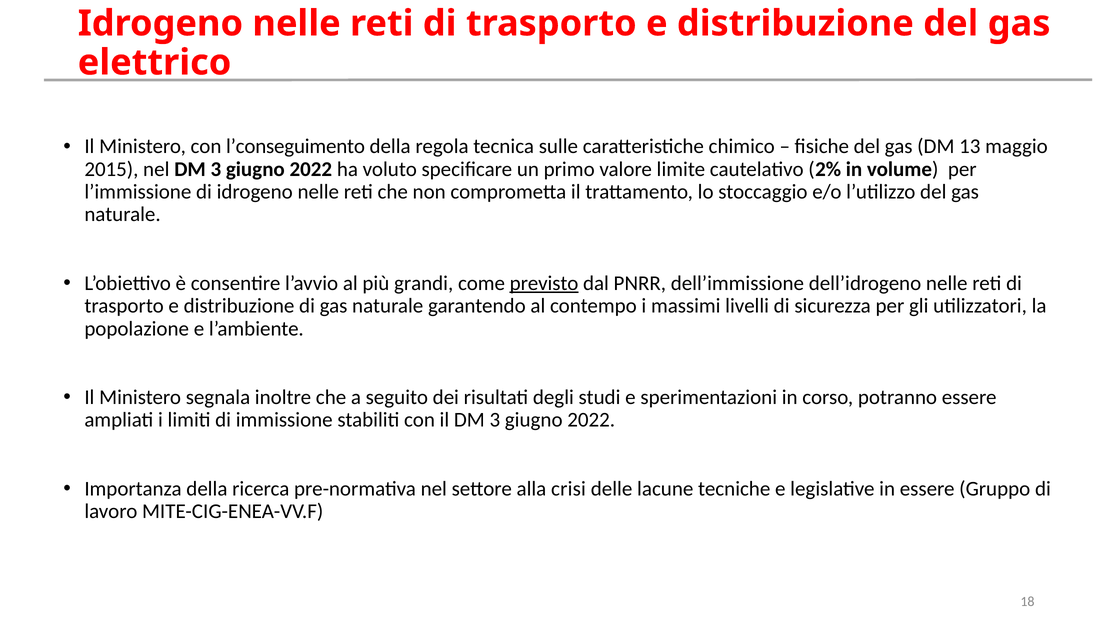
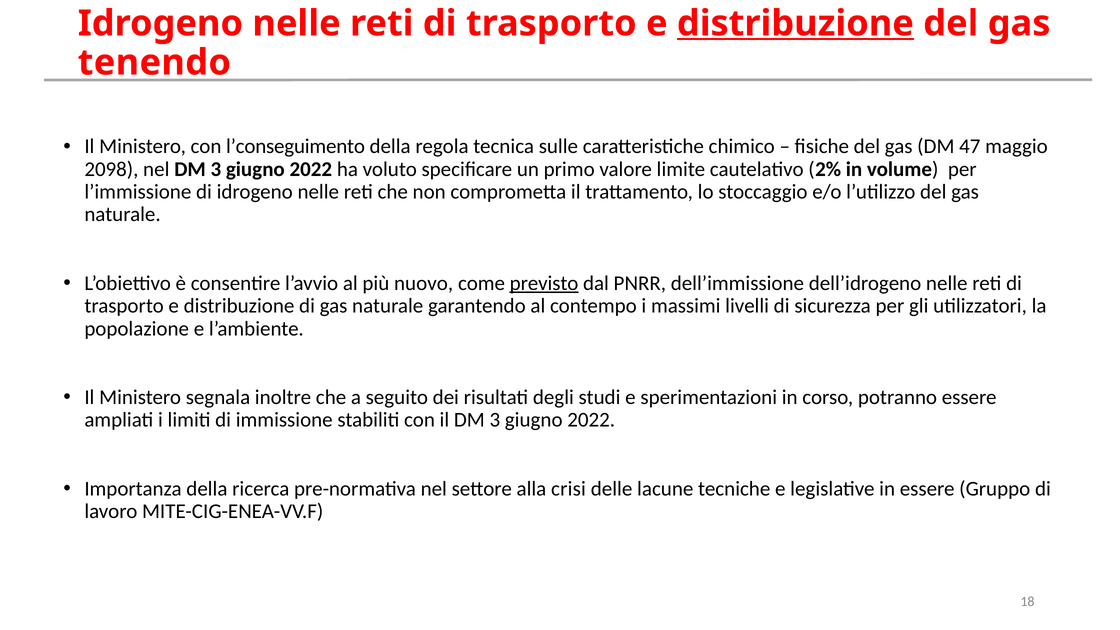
distribuzione underline: none -> present (795, 23)
elettrico: elettrico -> tenendo (154, 63)
13: 13 -> 47 (970, 146)
2015: 2015 -> 2098 (111, 169)
grandi: grandi -> nuovo (424, 283)
